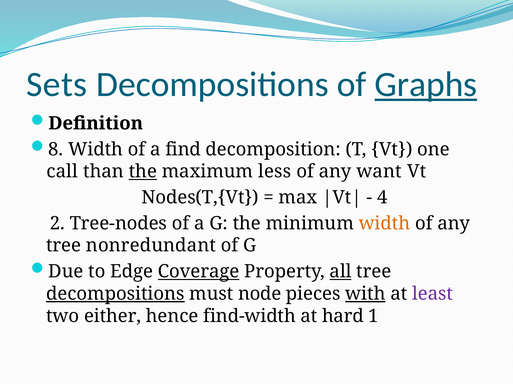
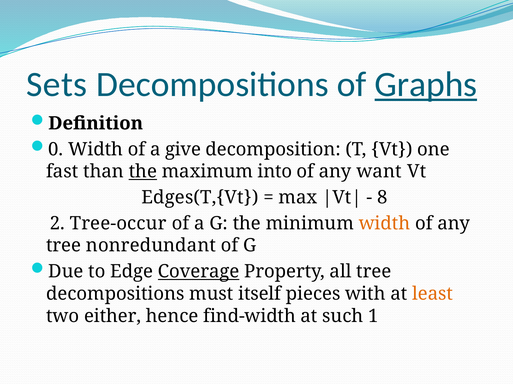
8: 8 -> 0 (56, 150)
find: find -> give (183, 150)
call: call -> fast (62, 172)
less: less -> into (275, 172)
Nodes(T,{Vt: Nodes(T,{Vt -> Edges(T,{Vt (200, 198)
4: 4 -> 8 (382, 198)
Tree-nodes: Tree-nodes -> Tree-occur (118, 224)
all underline: present -> none (341, 272)
decompositions underline: present -> none (115, 294)
node: node -> itself (260, 294)
with underline: present -> none (365, 294)
least colour: purple -> orange (433, 294)
hard: hard -> such (343, 317)
